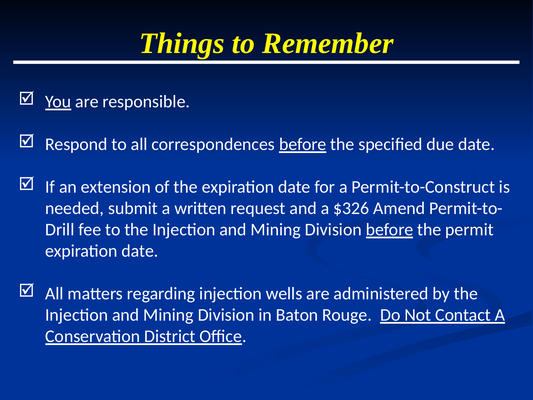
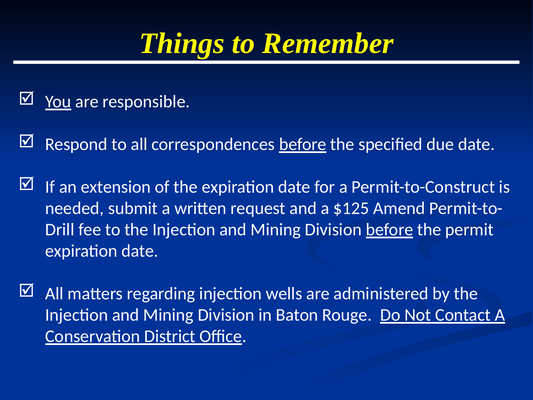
$326: $326 -> $125 (351, 208)
